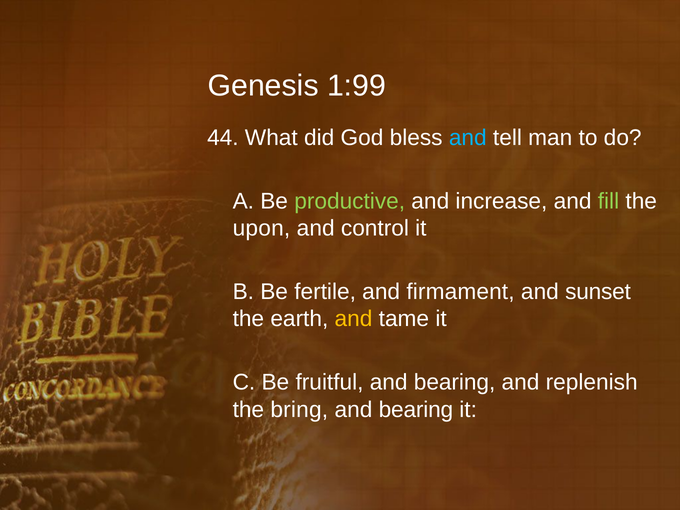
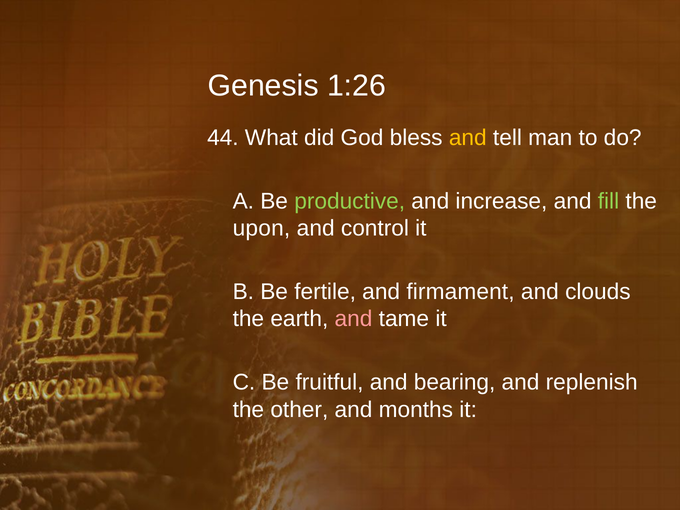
1:99: 1:99 -> 1:26 (356, 86)
and colour: light blue -> yellow (468, 138)
sunset: sunset -> clouds (598, 292)
and colour: yellow -> pink (354, 319)
bring: bring -> other (299, 410)
bearing: bearing -> months (416, 410)
